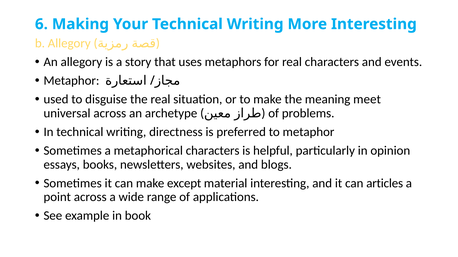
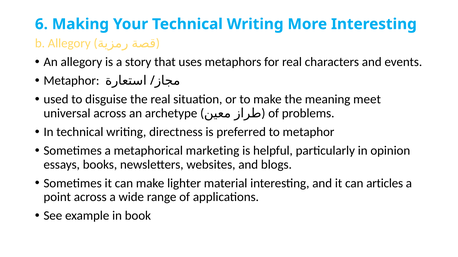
metaphorical characters: characters -> marketing (213, 151)
except: except -> lighter (184, 184)
